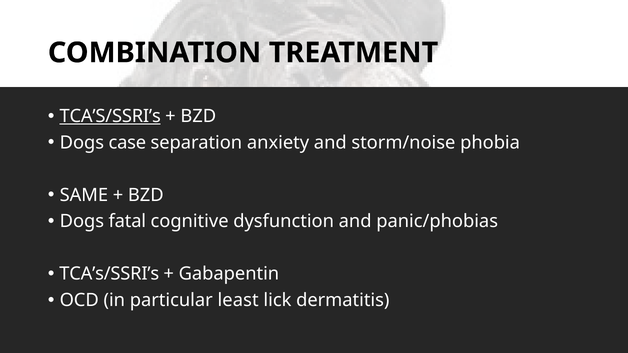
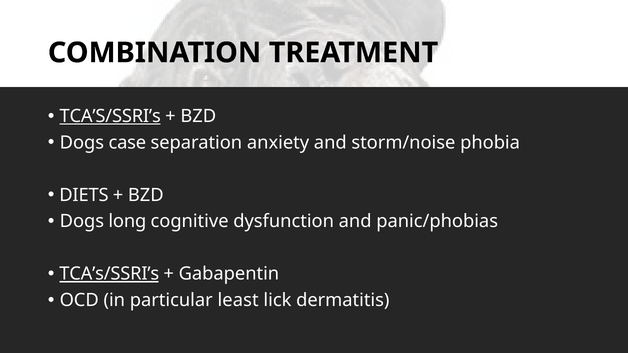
SAME: SAME -> DIETS (84, 195)
fatal: fatal -> long (127, 222)
TCA’s/SSRI’s underline: none -> present (109, 274)
